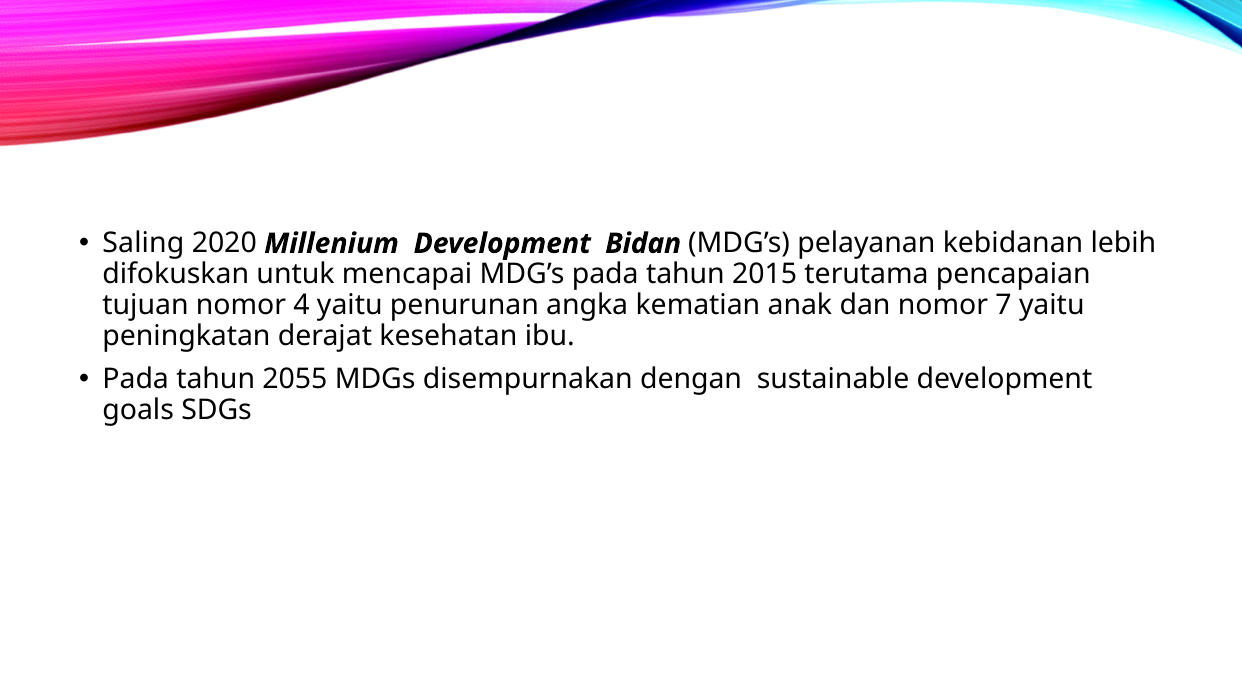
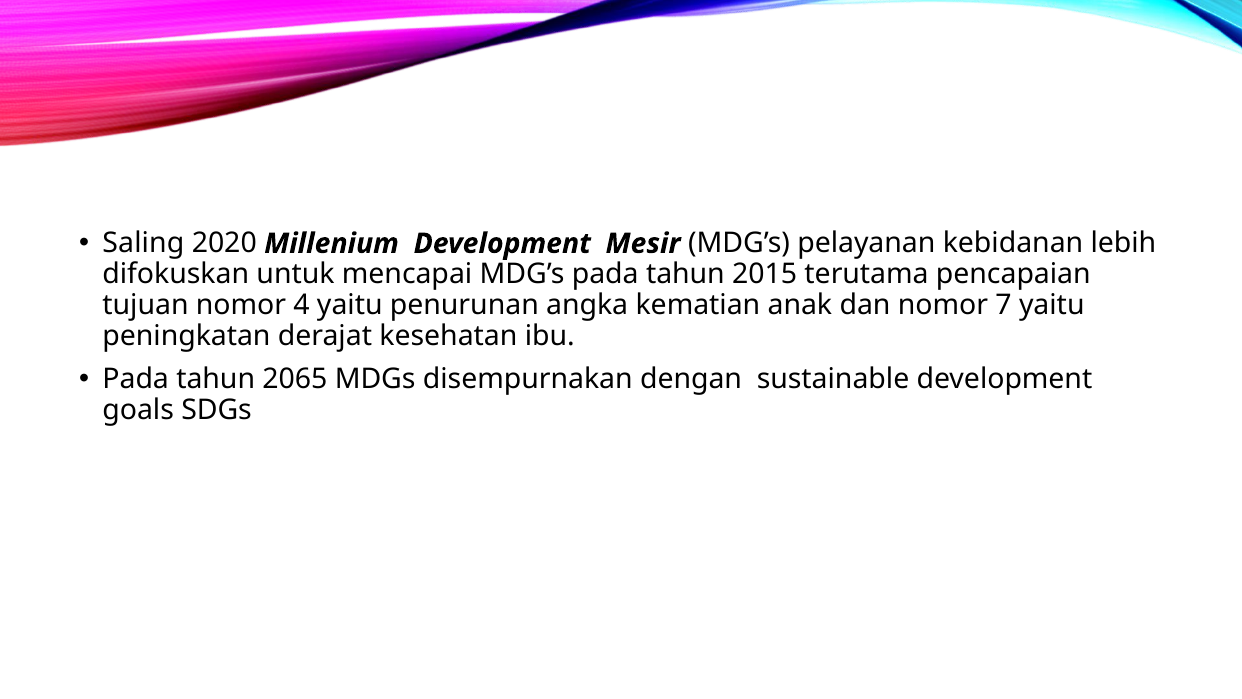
Bidan: Bidan -> Mesir (643, 243)
2055: 2055 -> 2065 (295, 379)
